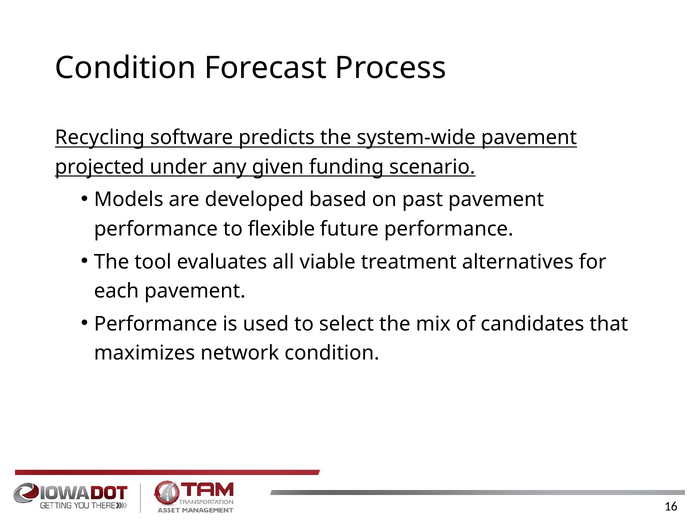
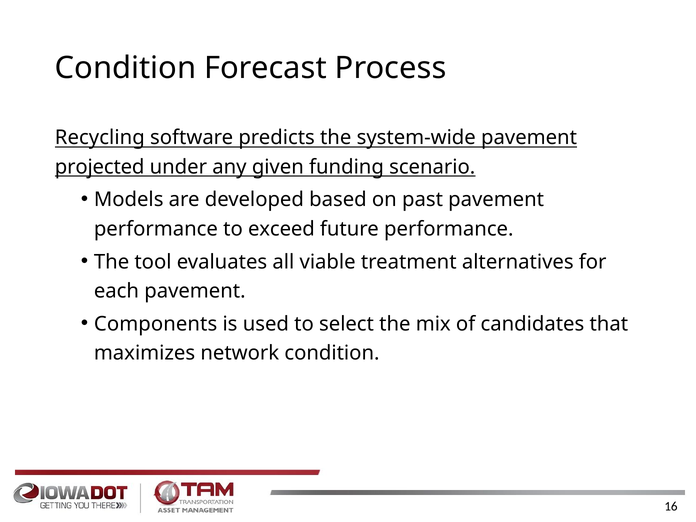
flexible: flexible -> exceed (281, 229)
Performance: Performance -> Components (156, 324)
